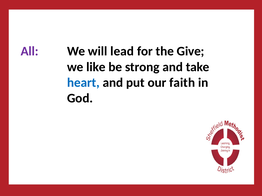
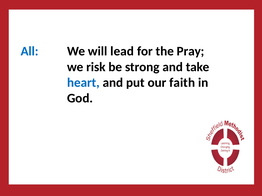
All colour: purple -> blue (30, 51)
Give: Give -> Pray (191, 51)
like: like -> risk (96, 67)
